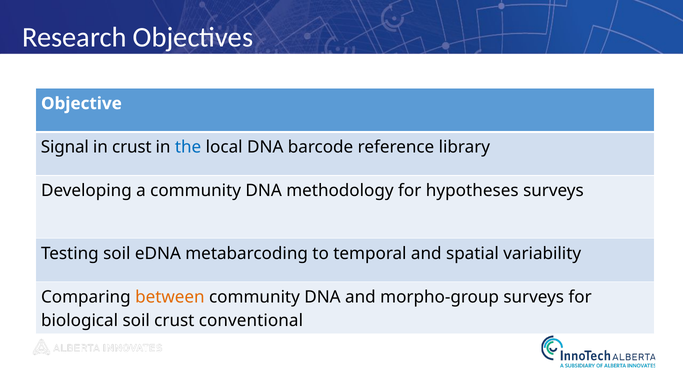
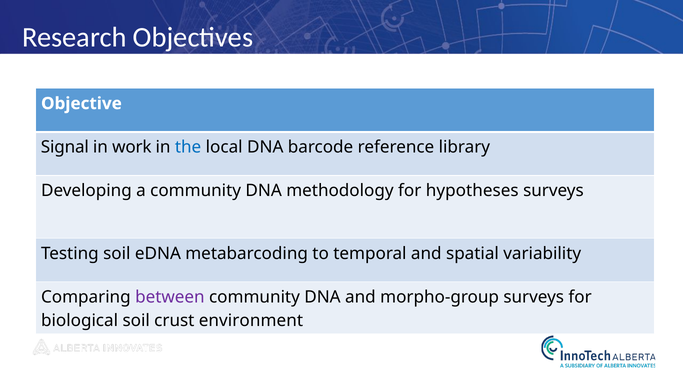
in crust: crust -> work (132, 147)
between colour: orange -> purple (170, 297)
conventional: conventional -> environment (251, 321)
